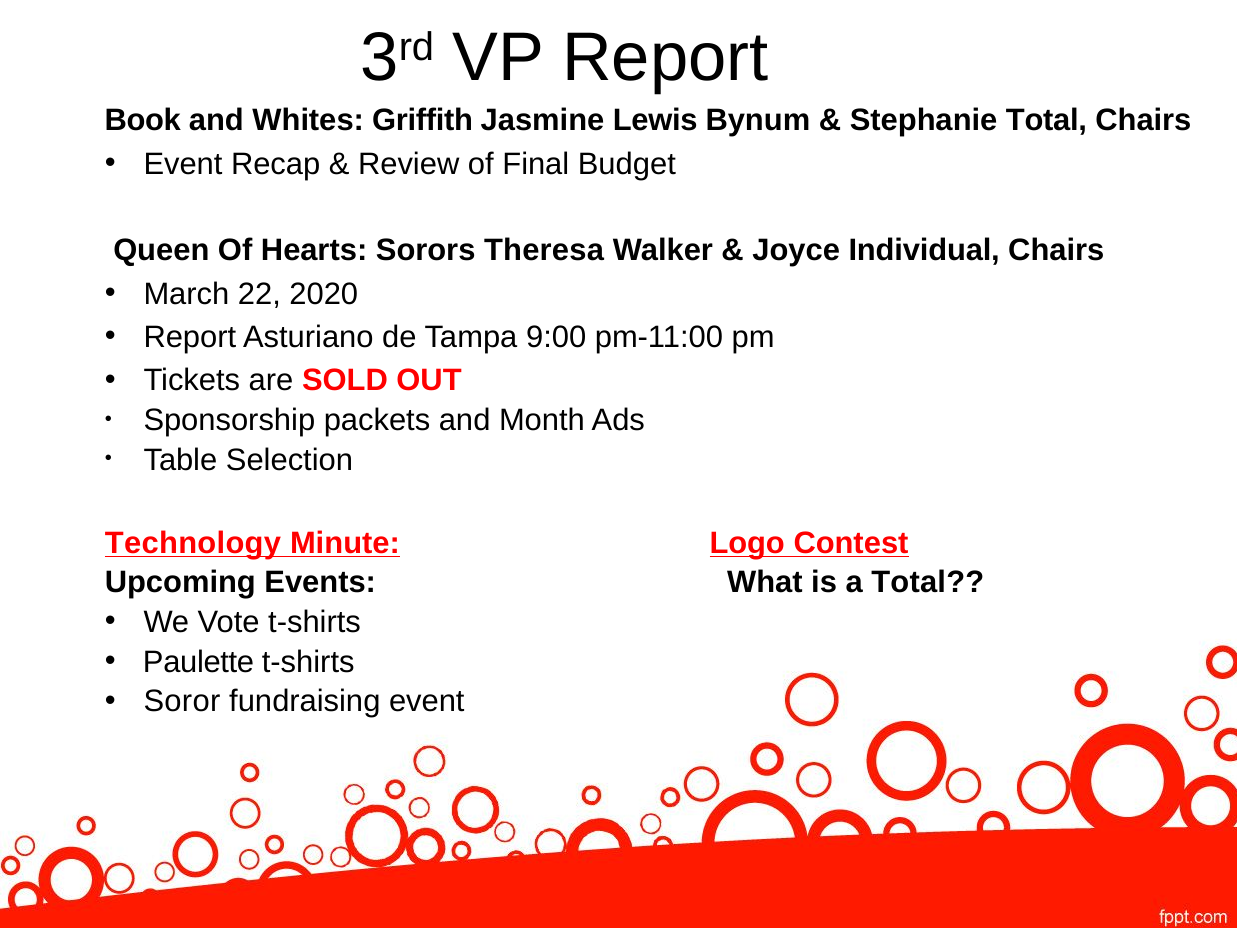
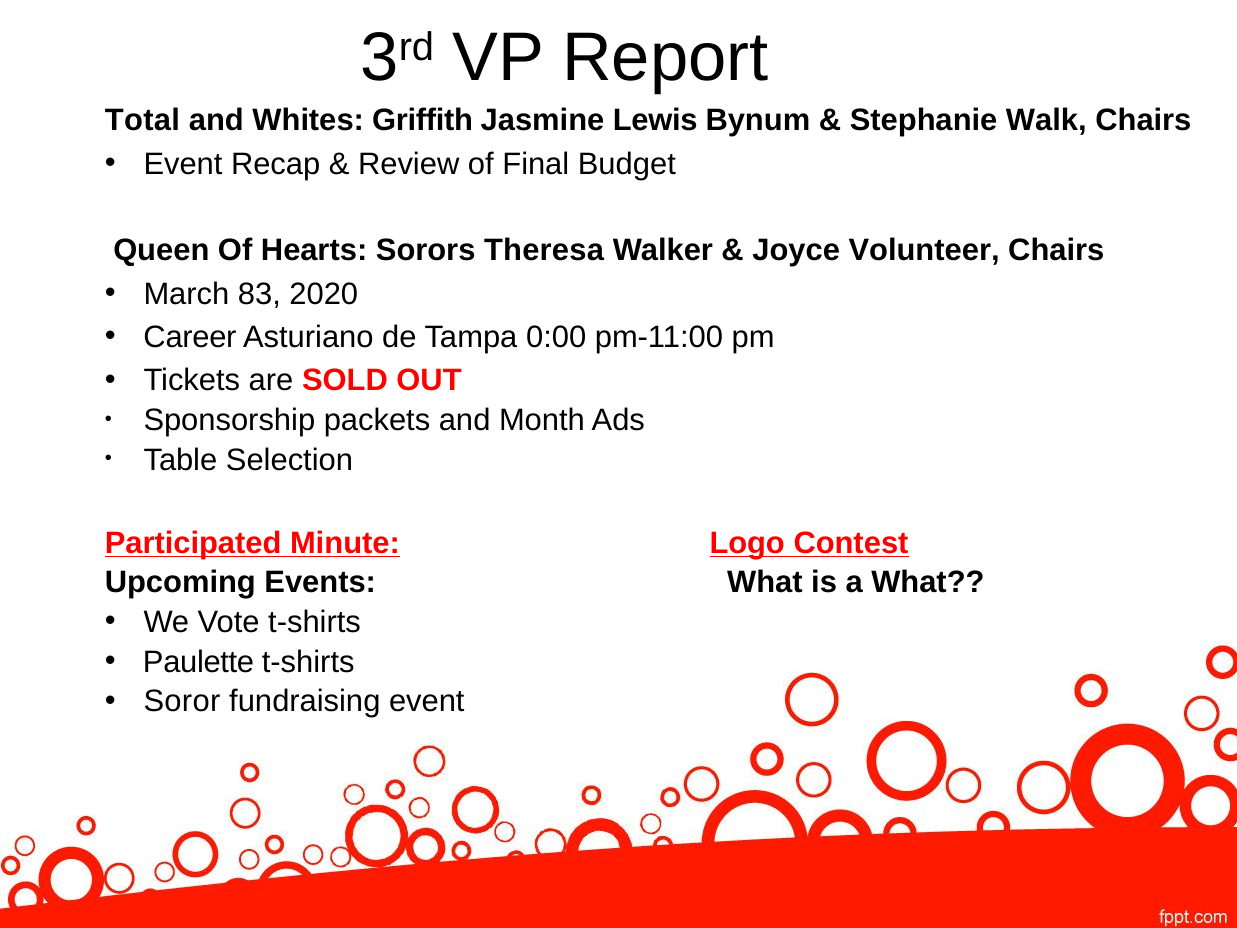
Book: Book -> Total (142, 121)
Stephanie Total: Total -> Walk (1046, 121)
Individual: Individual -> Volunteer (924, 250)
22: 22 -> 83 (259, 294)
Report: Report -> Career (190, 337)
9:00: 9:00 -> 0:00 (556, 337)
Technology: Technology -> Participated (193, 543)
a Total: Total -> What (928, 582)
